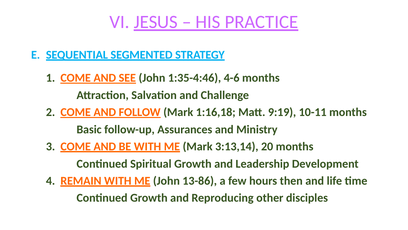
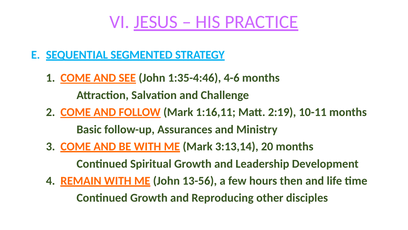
1:16,18: 1:16,18 -> 1:16,11 (216, 112)
9:19: 9:19 -> 2:19 (282, 112)
13-86: 13-86 -> 13-56 (200, 180)
